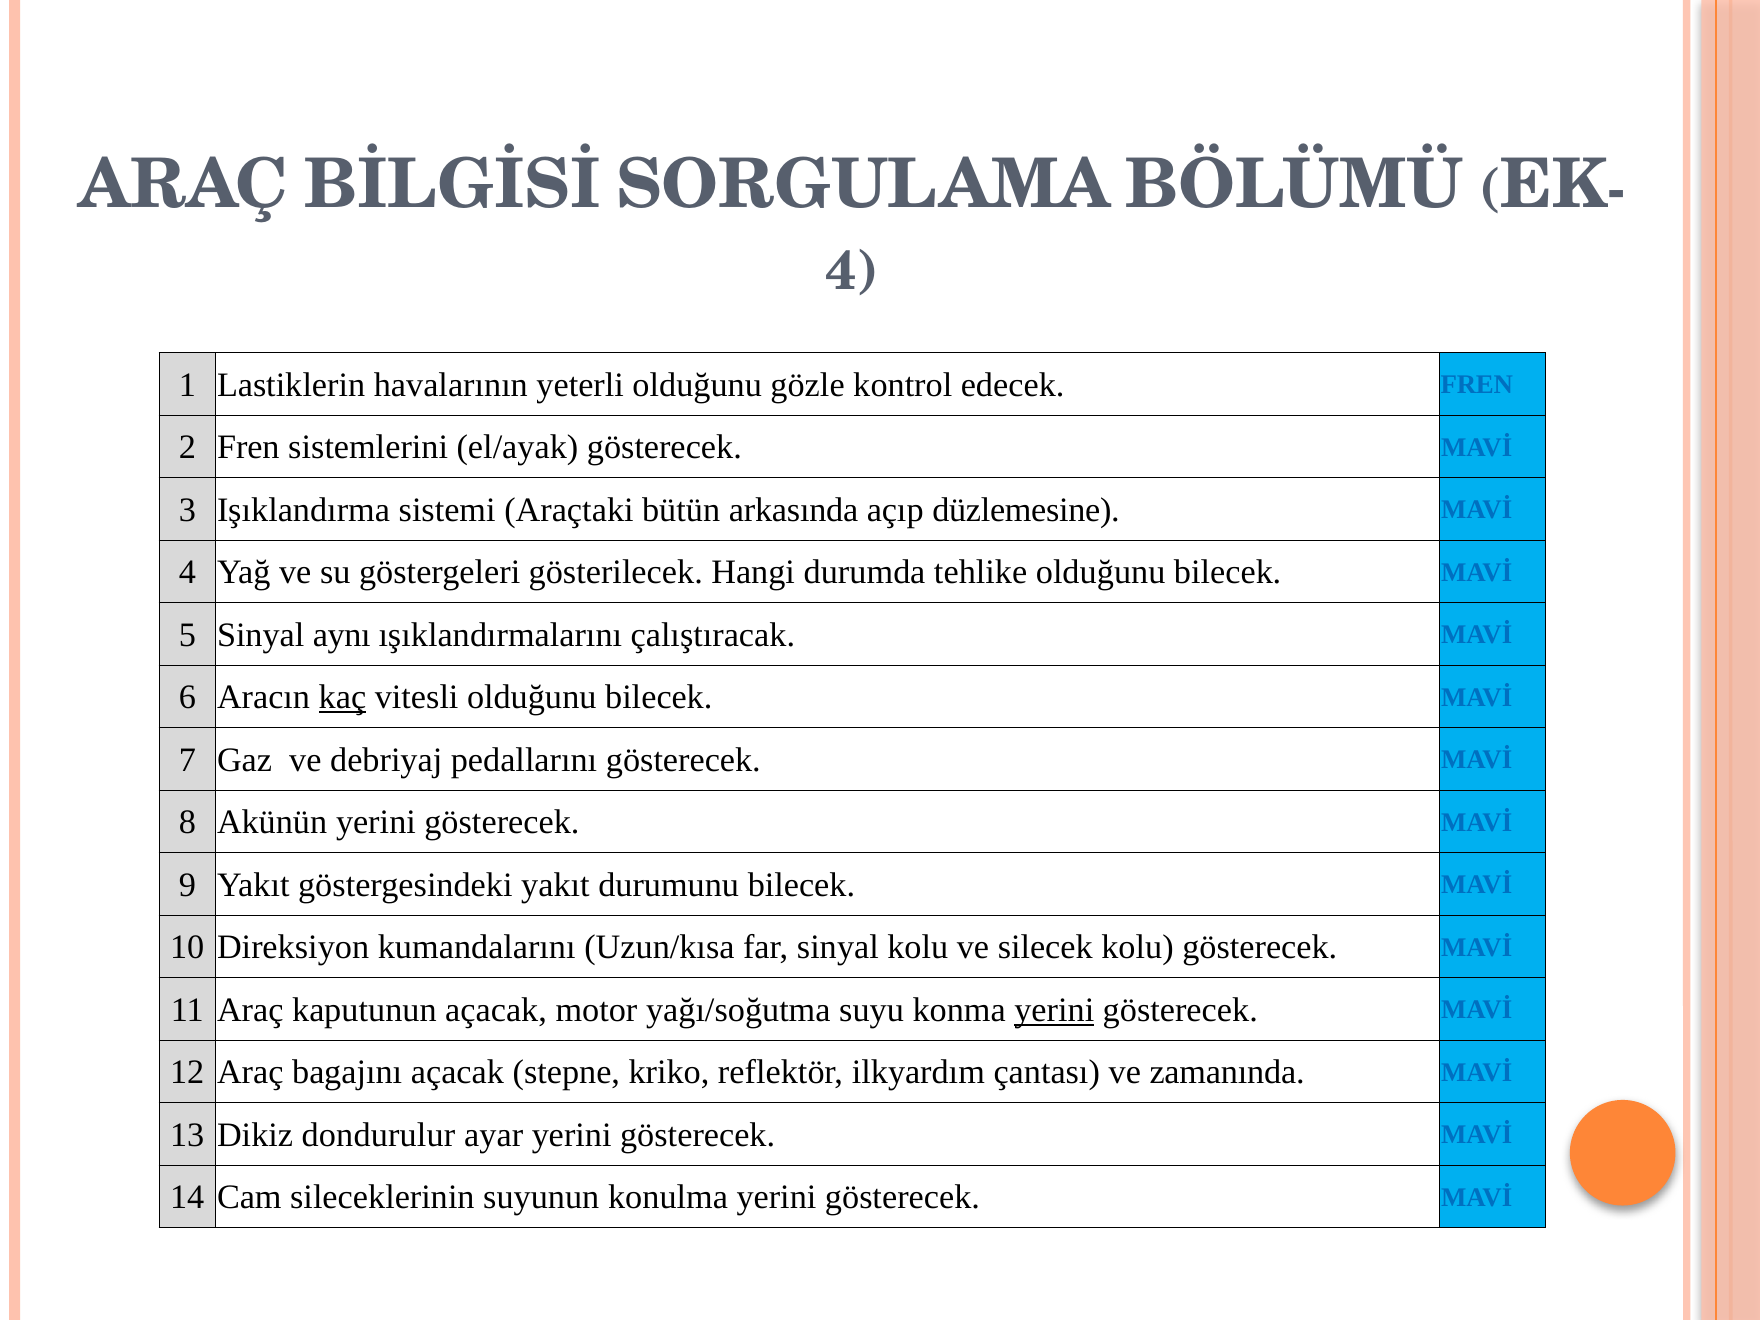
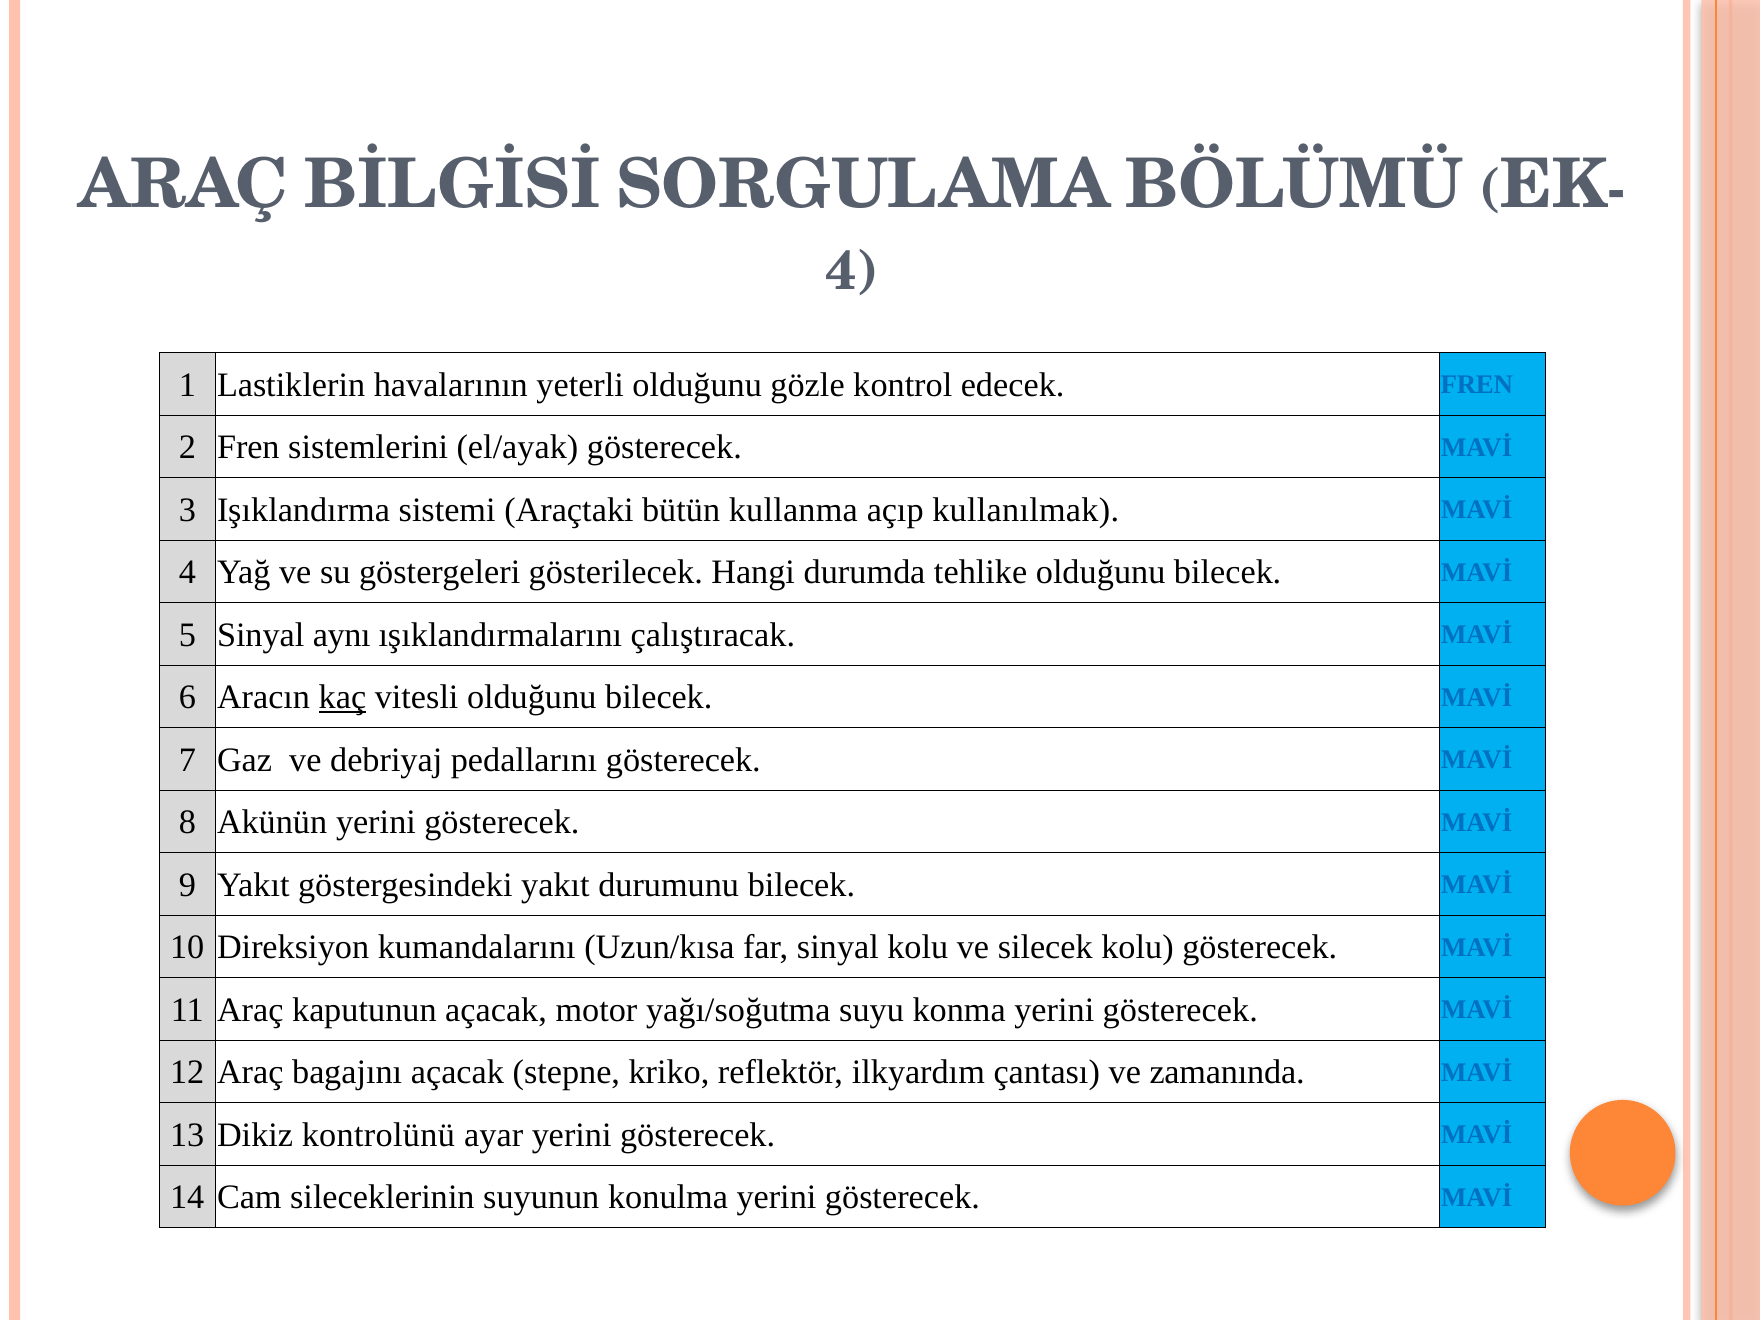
arkasında: arkasında -> kullanma (793, 510)
düzlemesine: düzlemesine -> kullanılmak (1026, 510)
yerini underline: present -> none (1054, 1010)
dondurulur: dondurulur -> kontrolünü (378, 1135)
